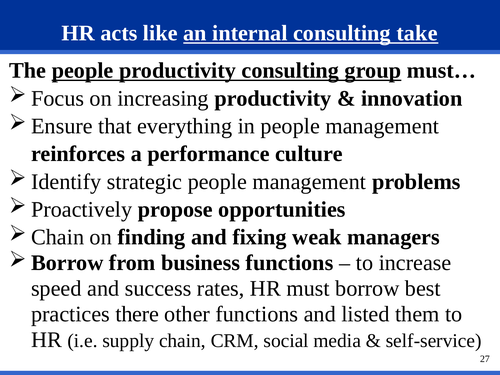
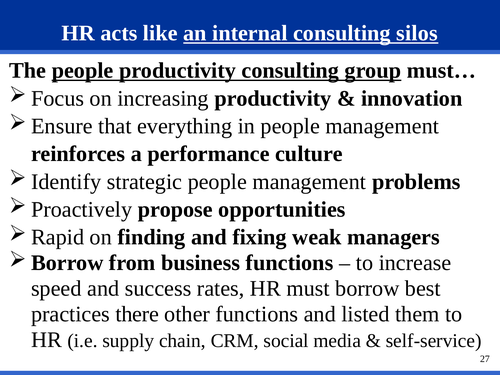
take: take -> silos (417, 33)
Chain: Chain -> Rapid (58, 237)
